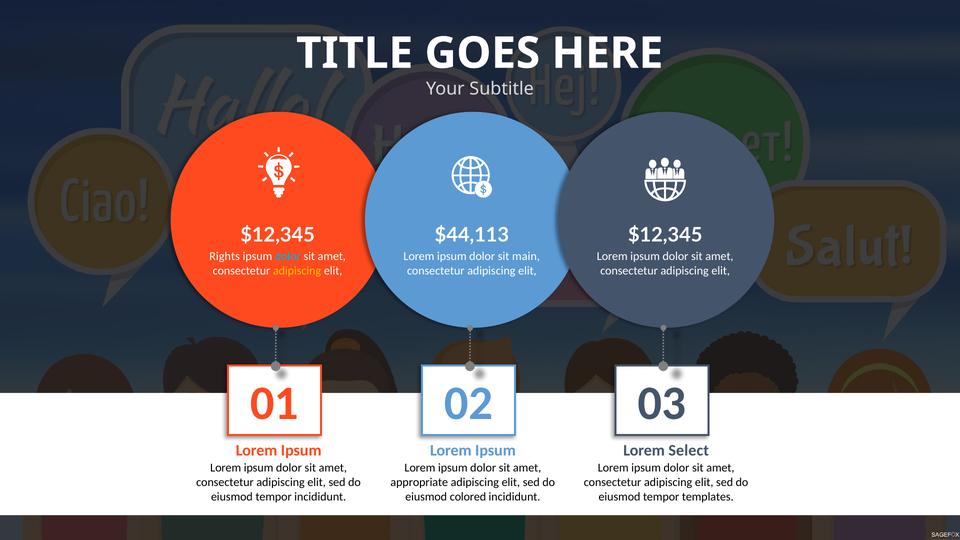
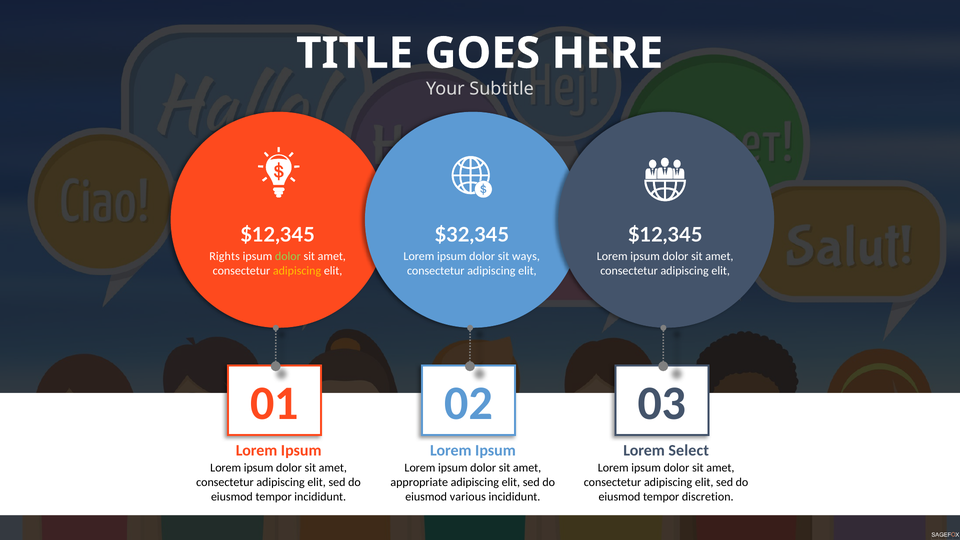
$44,113: $44,113 -> $32,345 (472, 235)
dolor colour: light blue -> light green (288, 256)
main: main -> ways (526, 256)
colored: colored -> various (468, 497)
templates: templates -> discretion (708, 497)
